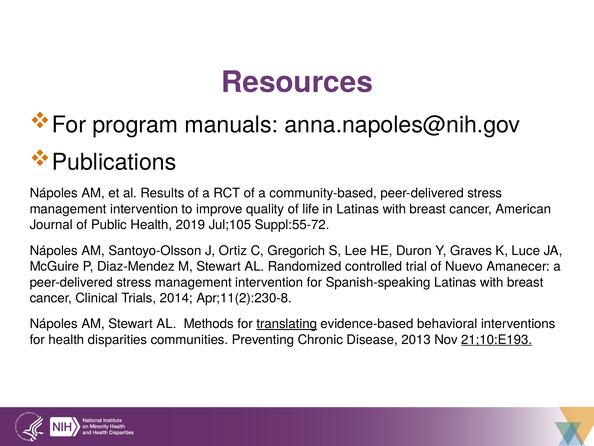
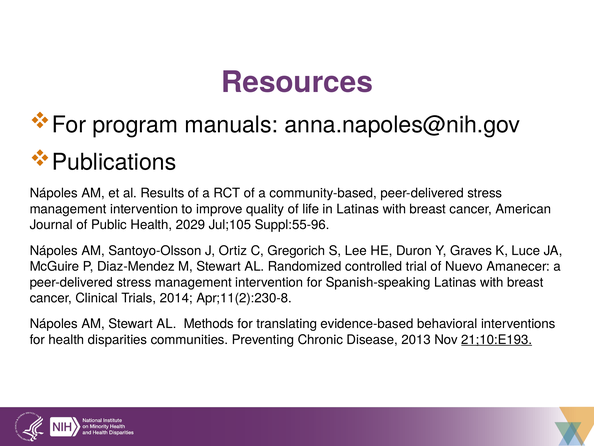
2019: 2019 -> 2029 (190, 225)
Suppl:55-72: Suppl:55-72 -> Suppl:55-96 (292, 225)
translating underline: present -> none (287, 324)
